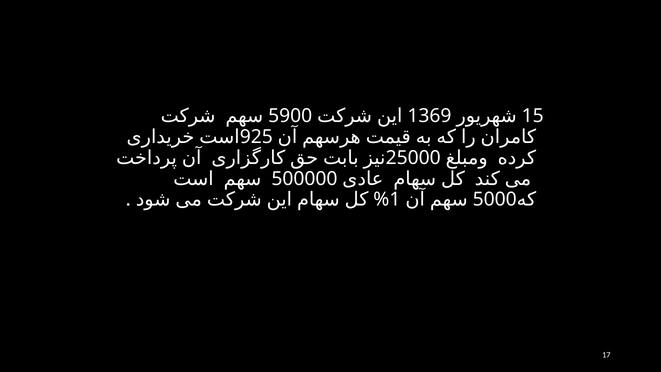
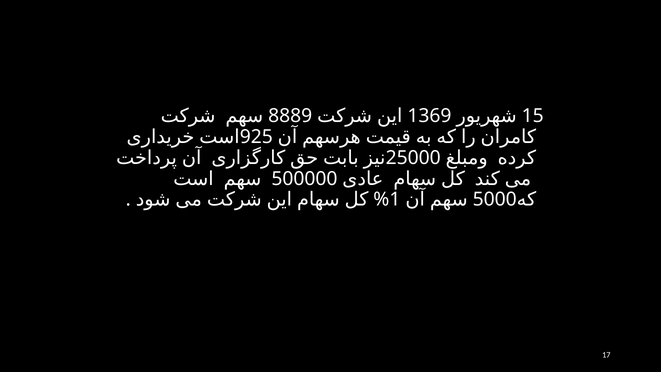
5900: 5900 -> 8889 (290, 116)
